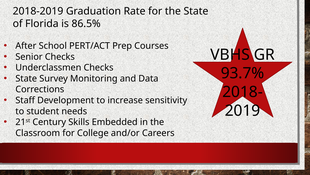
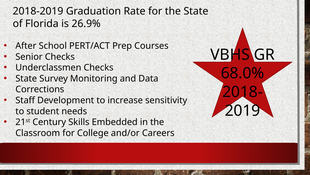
86.5%: 86.5% -> 26.9% (86, 24)
93.7%: 93.7% -> 68.0% (243, 73)
